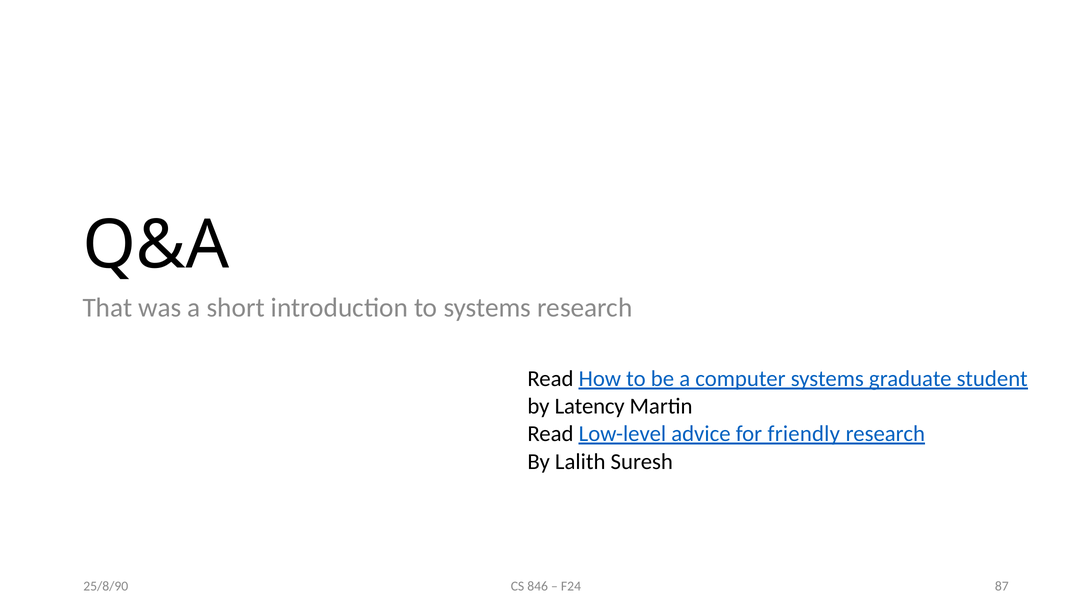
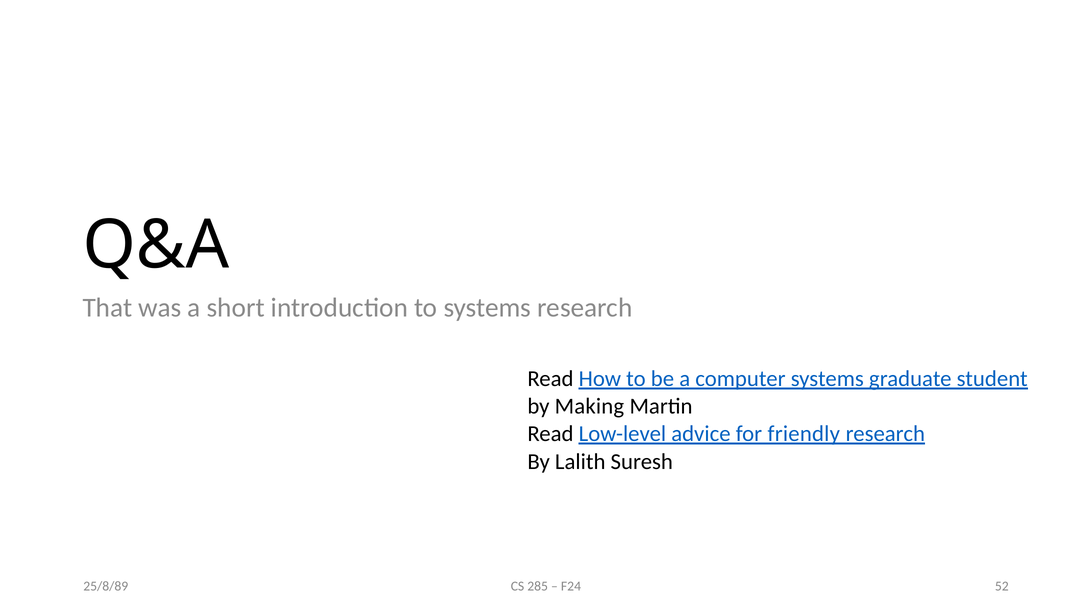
Latency: Latency -> Making (589, 407)
846: 846 -> 285 (538, 586)
87: 87 -> 52 (1002, 586)
25/8/90: 25/8/90 -> 25/8/89 (106, 587)
